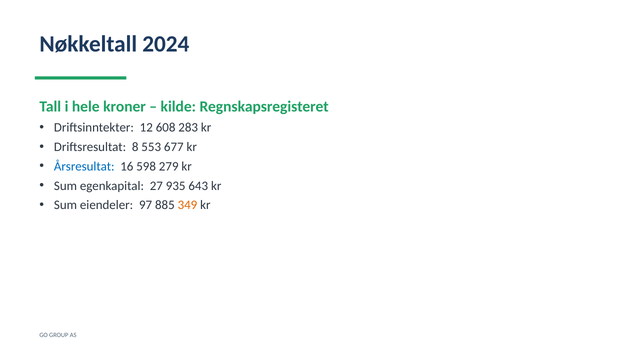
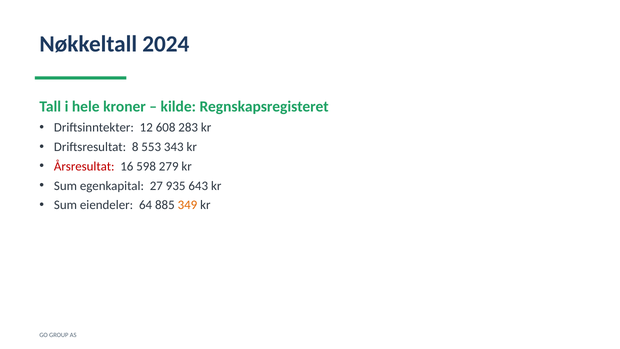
677: 677 -> 343 (174, 147)
Årsresultat colour: blue -> red (84, 166)
97: 97 -> 64 (146, 205)
